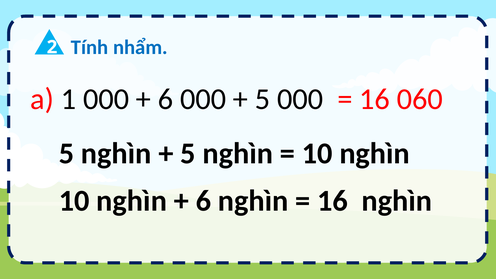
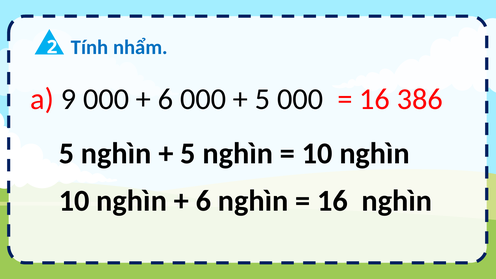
1: 1 -> 9 (68, 99)
060: 060 -> 386 (420, 99)
